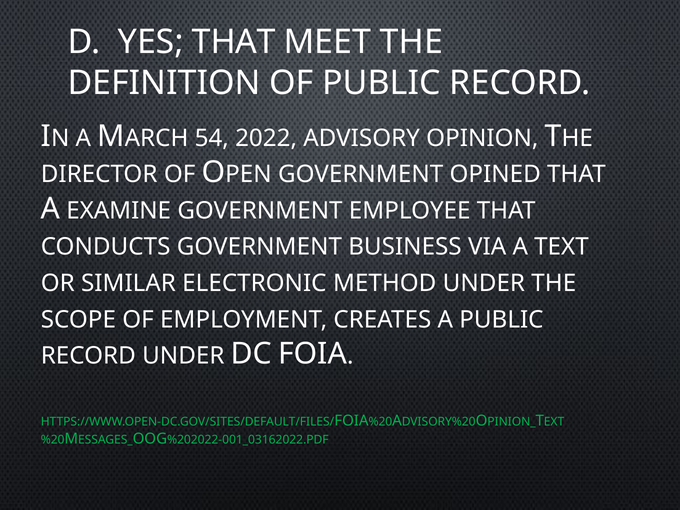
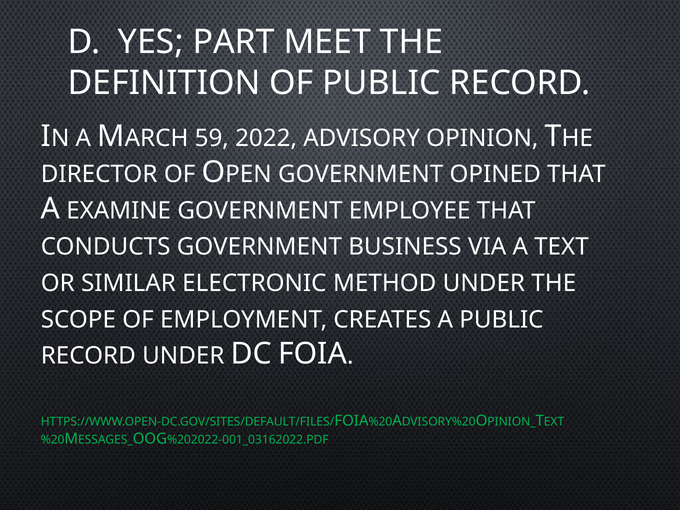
YES THAT: THAT -> PART (234, 42)
54: 54 -> 59 (212, 138)
